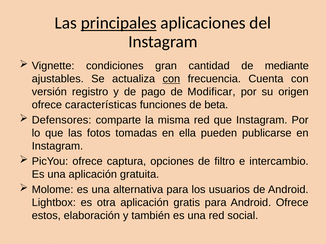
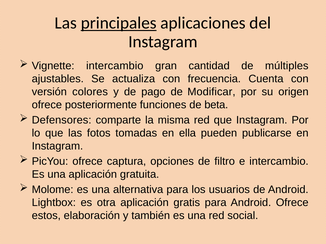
Vignette condiciones: condiciones -> intercambio (115, 66)
mediante: mediante -> múltiples (287, 66)
con underline: present -> none (171, 79)
registro: registro -> colores (90, 92)
características: características -> posteriormente (101, 105)
